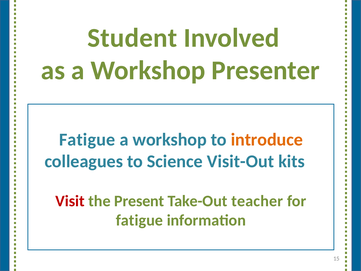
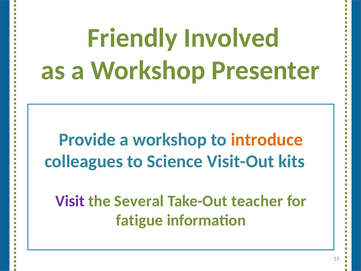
Student: Student -> Friendly (133, 38)
Fatigue: Fatigue -> Provide (87, 140)
Visit colour: red -> purple (70, 201)
Present: Present -> Several (139, 201)
